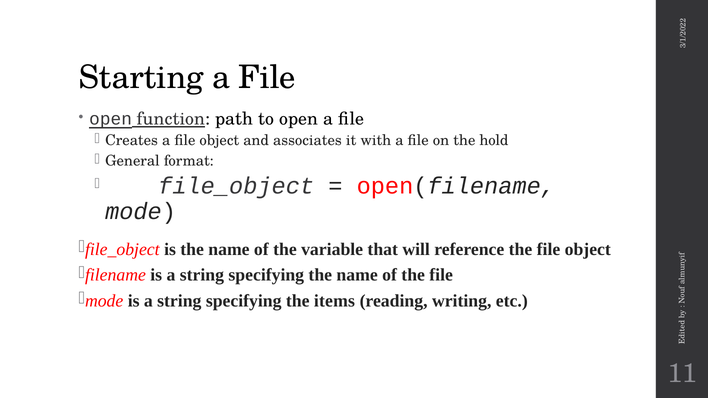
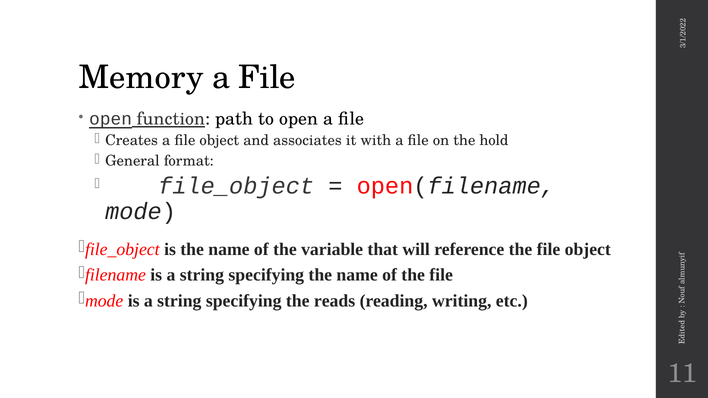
Starting: Starting -> Memory (141, 78)
items: items -> reads (335, 301)
